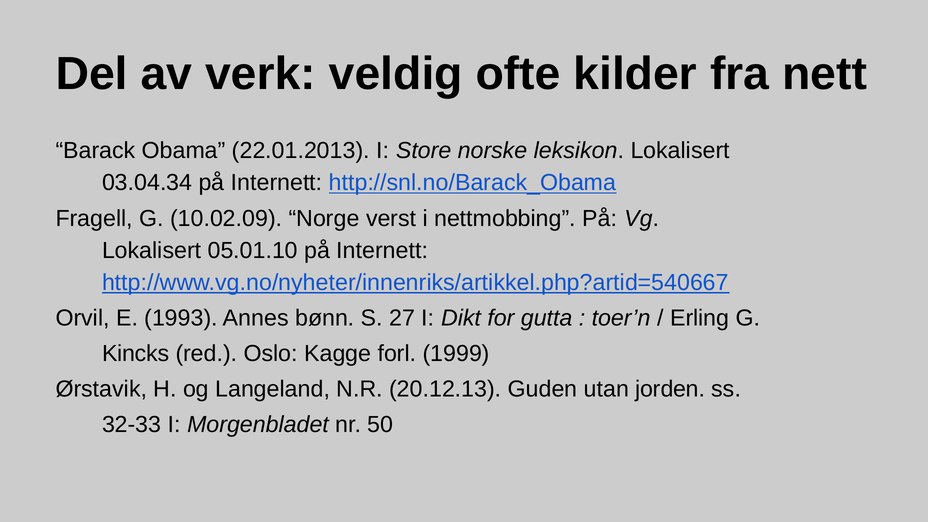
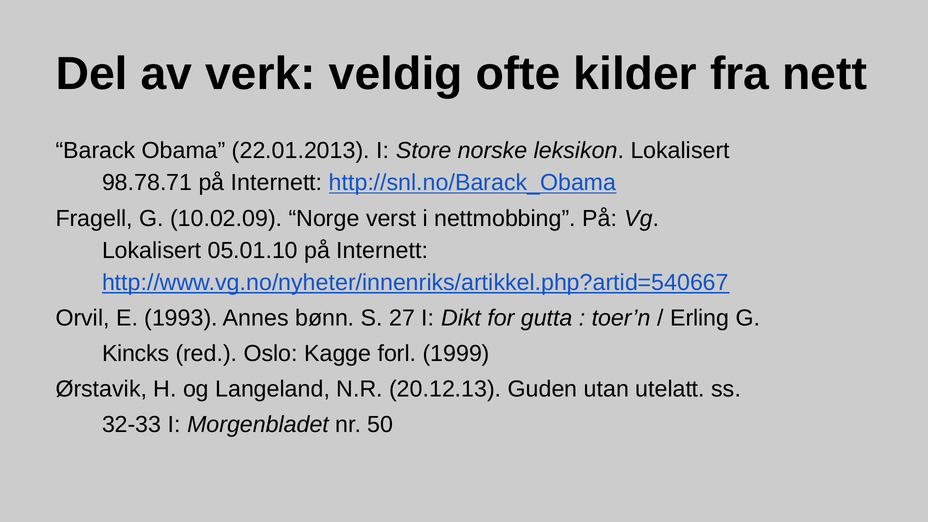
03.04.34: 03.04.34 -> 98.78.71 (147, 183)
jorden: jorden -> utelatt (670, 389)
